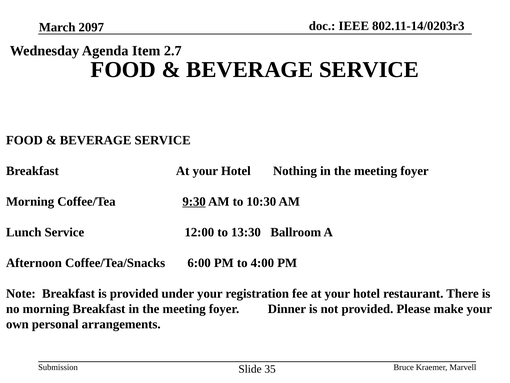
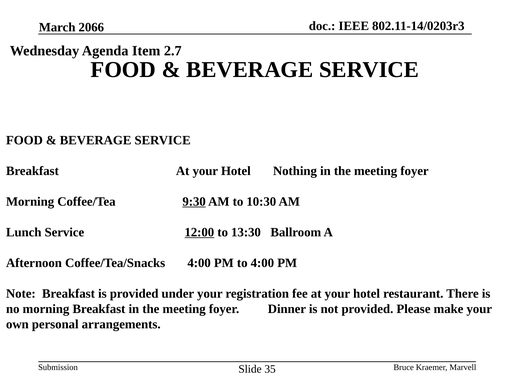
2097: 2097 -> 2066 (91, 27)
12:00 underline: none -> present (199, 232)
Coffee/Tea/Snacks 6:00: 6:00 -> 4:00 (199, 263)
